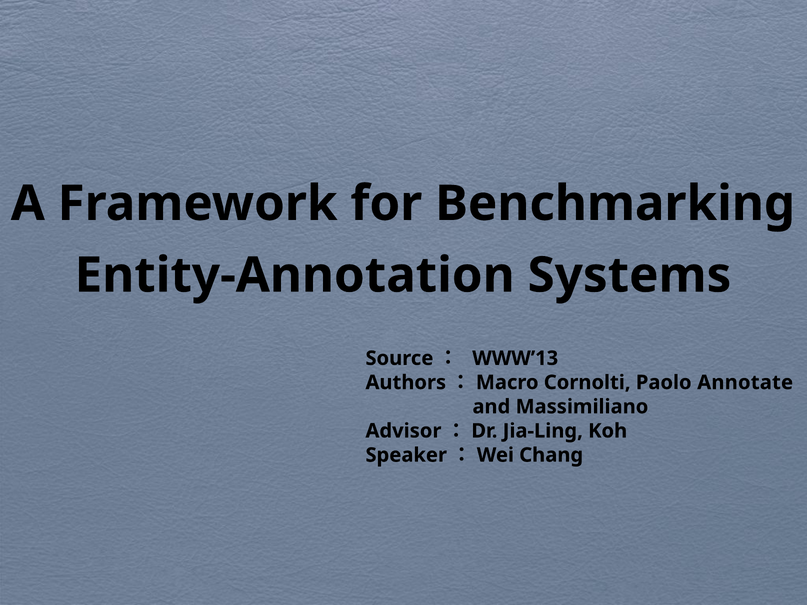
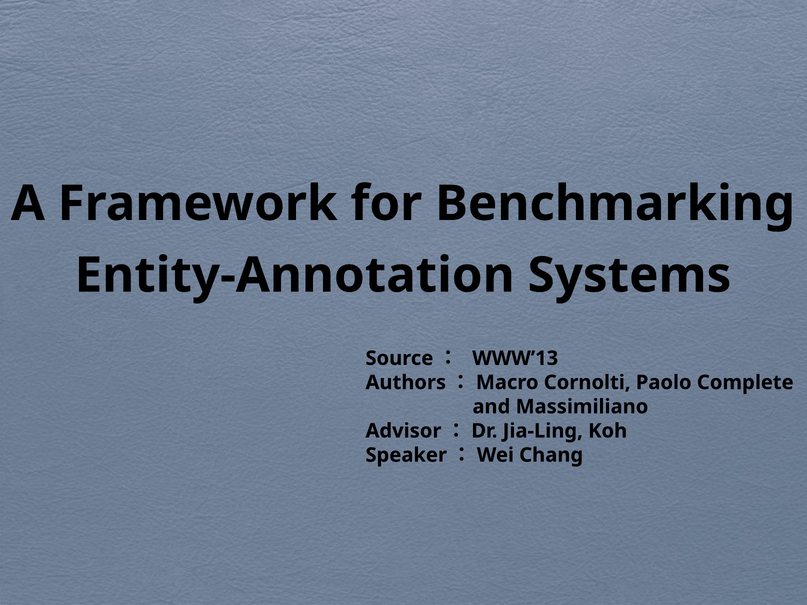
Annotate: Annotate -> Complete (745, 383)
